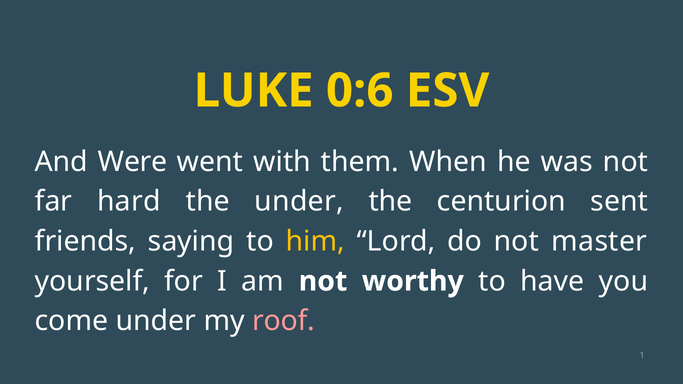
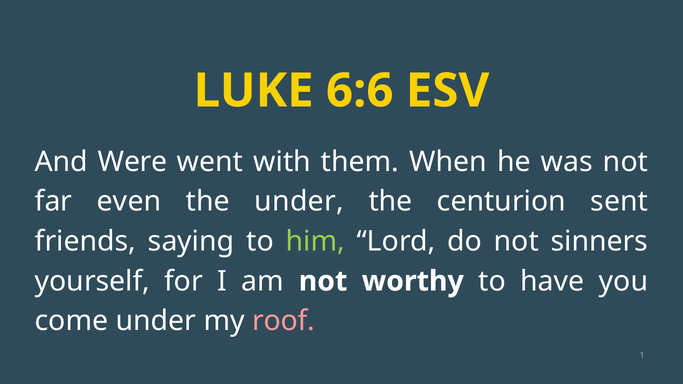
0:6: 0:6 -> 6:6 (360, 91)
hard: hard -> even (129, 202)
him colour: yellow -> light green (315, 242)
master: master -> sinners (599, 242)
